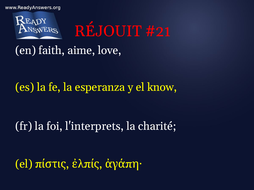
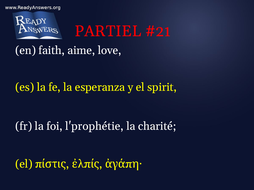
RÉJOUIT: RÉJOUIT -> PARTIEL (108, 31)
know: know -> spirit (162, 87)
l'interprets: l'interprets -> l'prophétie (94, 127)
